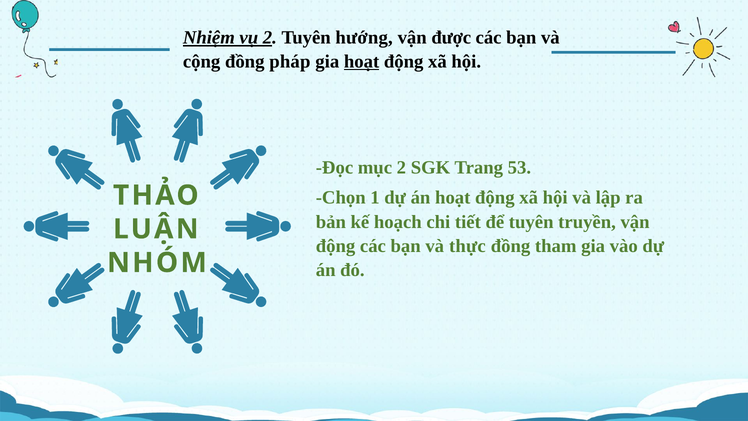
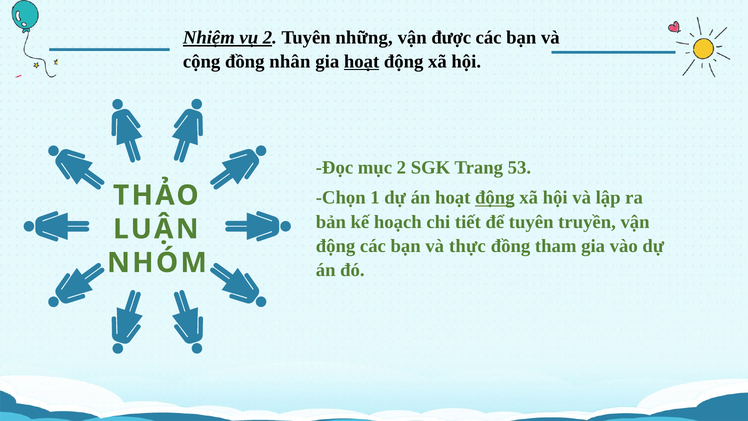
hướng: hướng -> những (364, 37)
pháp: pháp -> nhân (290, 61)
động underline: none -> present (495, 198)
